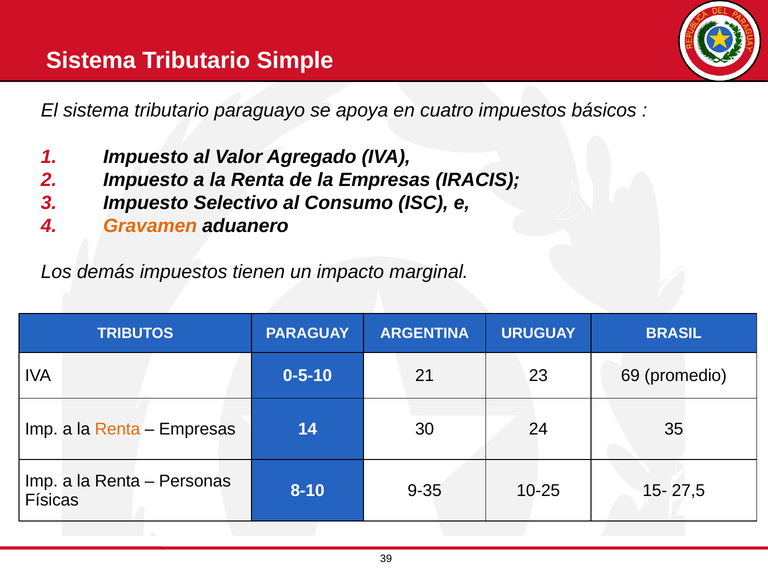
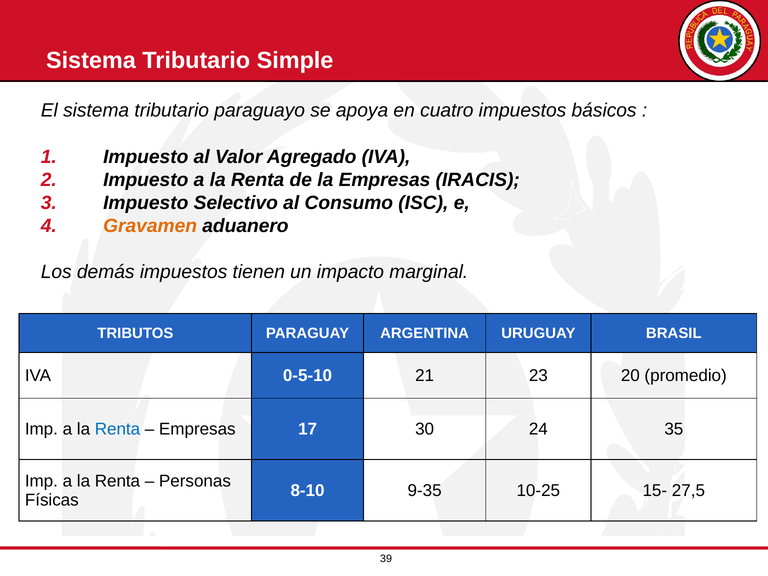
69: 69 -> 20 (630, 376)
Renta colour: orange -> blue (117, 429)
14: 14 -> 17 (308, 429)
